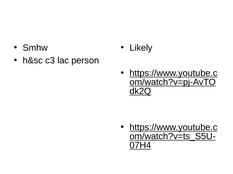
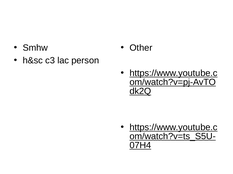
Likely: Likely -> Other (141, 48)
